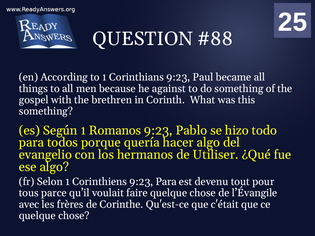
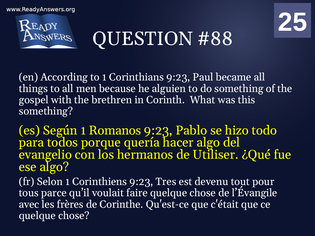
against: against -> alguien (169, 89)
9:23 Para: Para -> Tres (166, 182)
